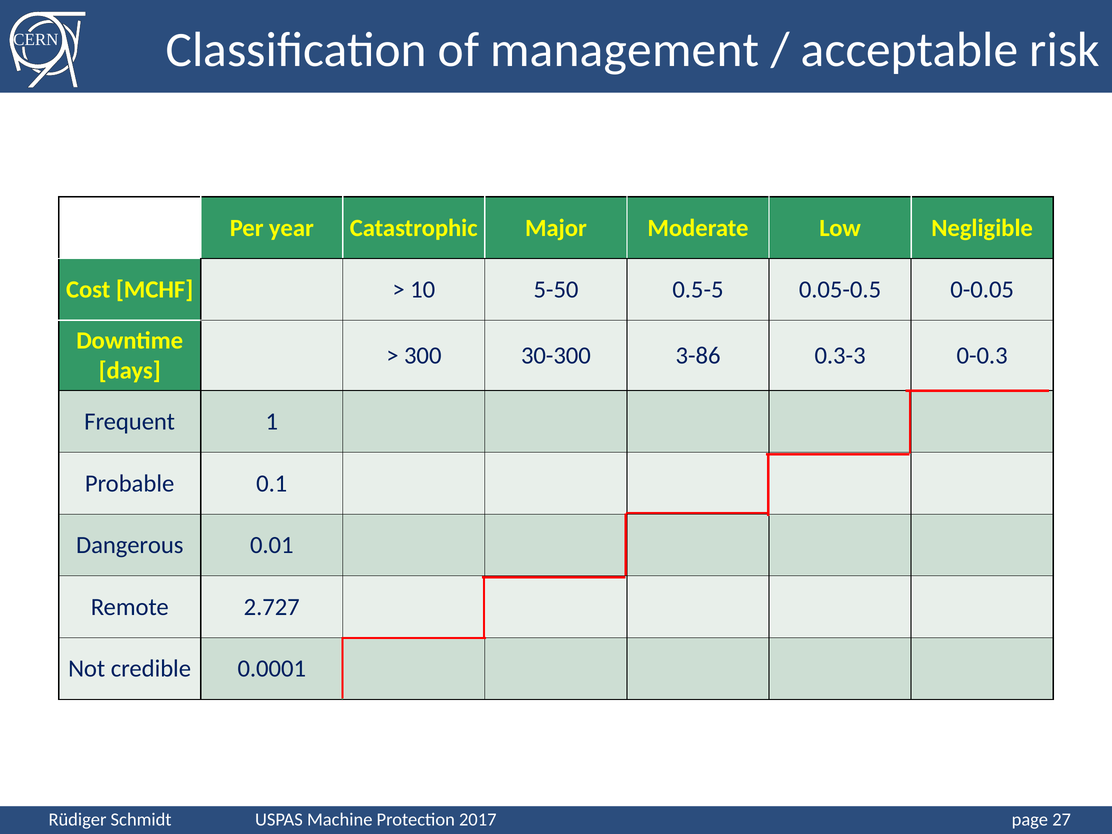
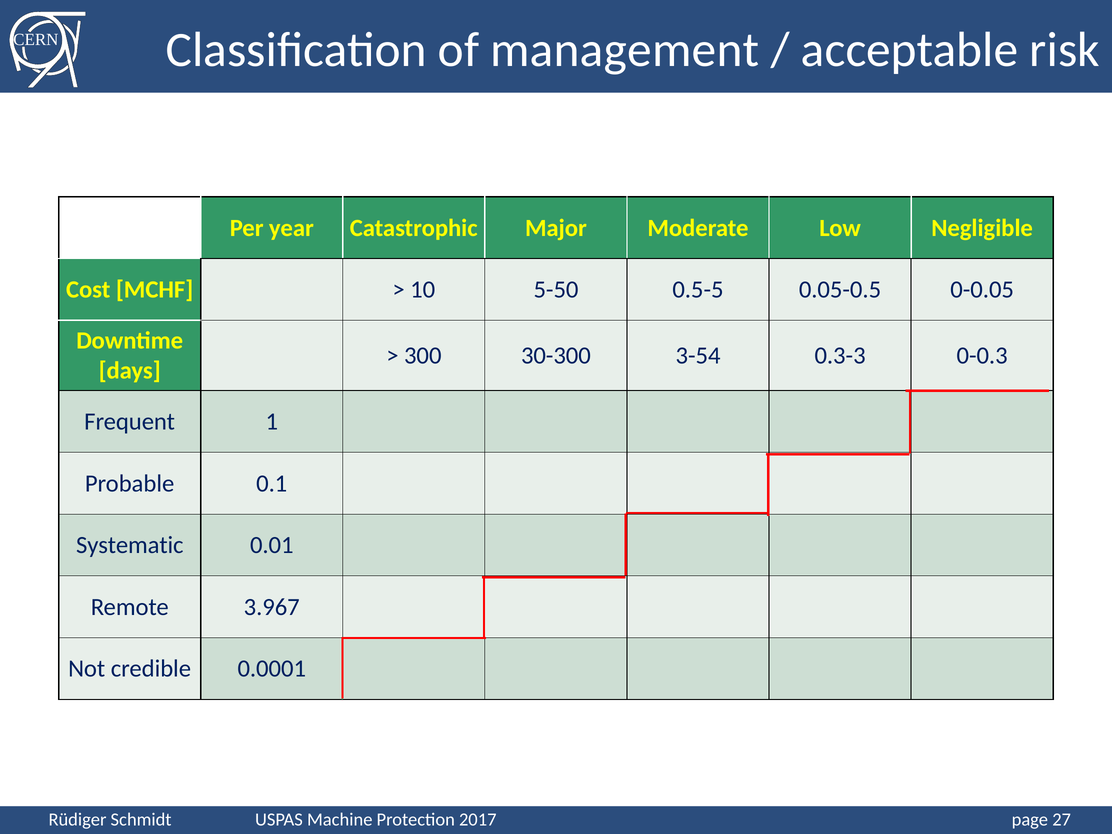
3-86: 3-86 -> 3-54 (698, 356)
Dangerous: Dangerous -> Systematic (130, 545)
2.727: 2.727 -> 3.967 (272, 607)
